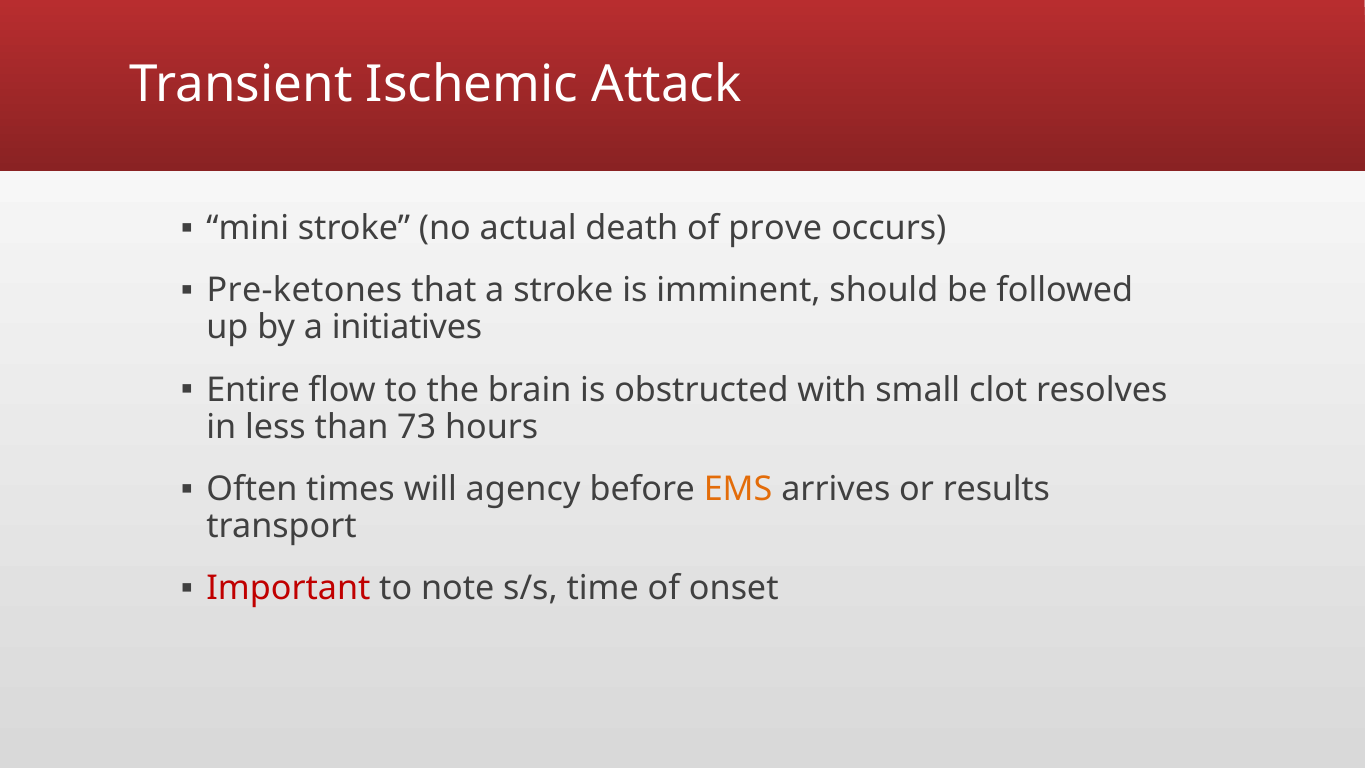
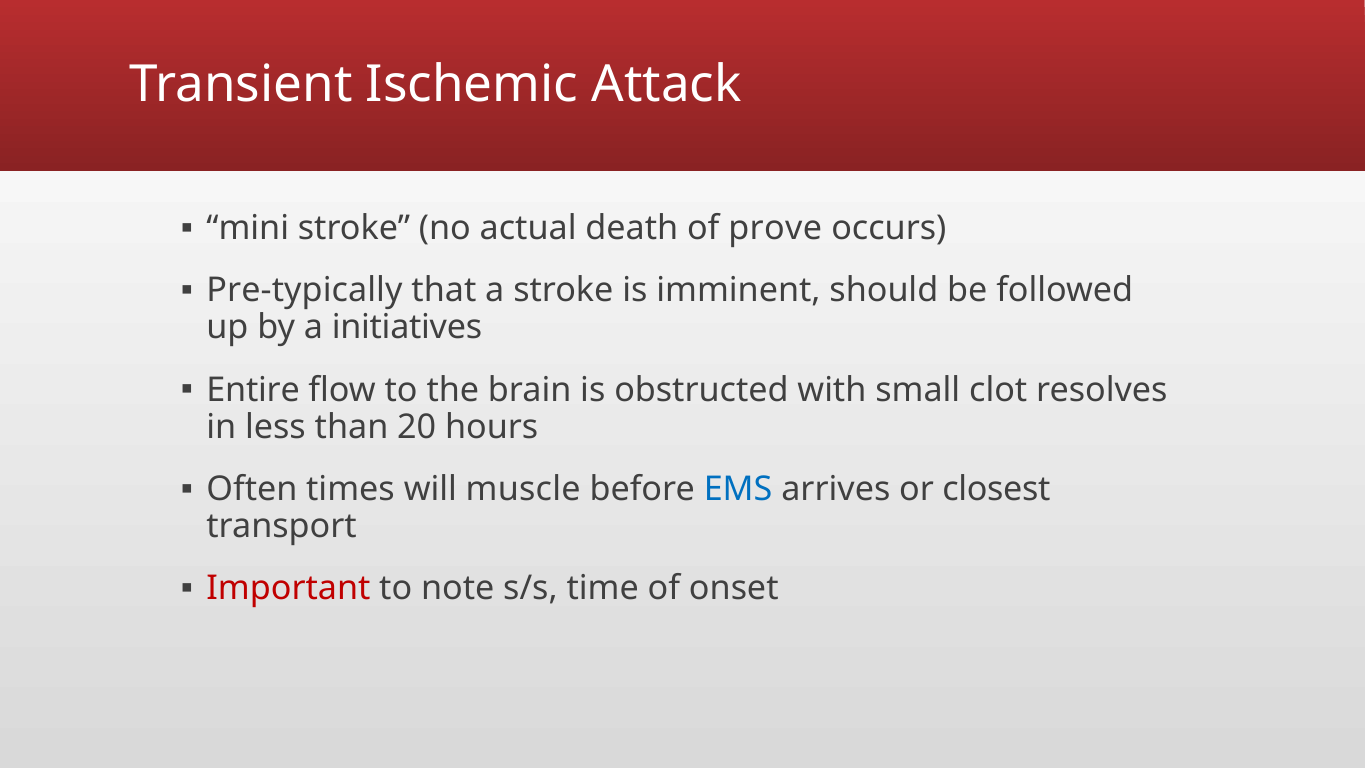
Pre-ketones: Pre-ketones -> Pre-typically (304, 291)
73: 73 -> 20 (417, 427)
agency: agency -> muscle (523, 489)
EMS colour: orange -> blue (738, 489)
results: results -> closest (996, 489)
